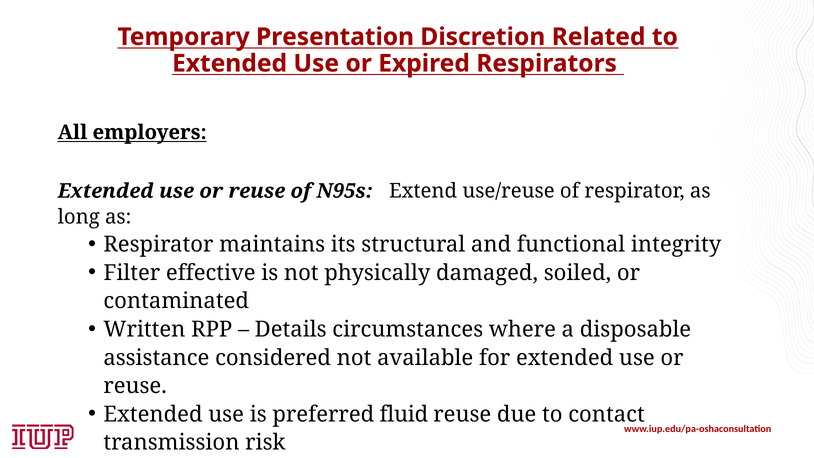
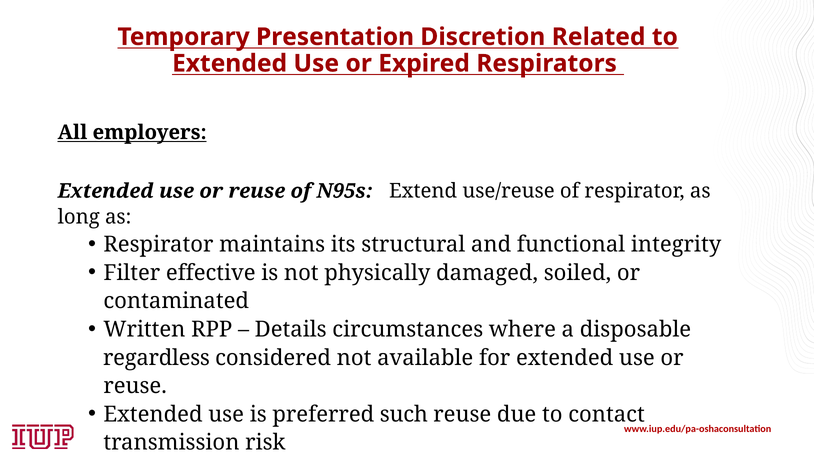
assistance: assistance -> regardless (156, 358)
fluid: fluid -> such (404, 414)
